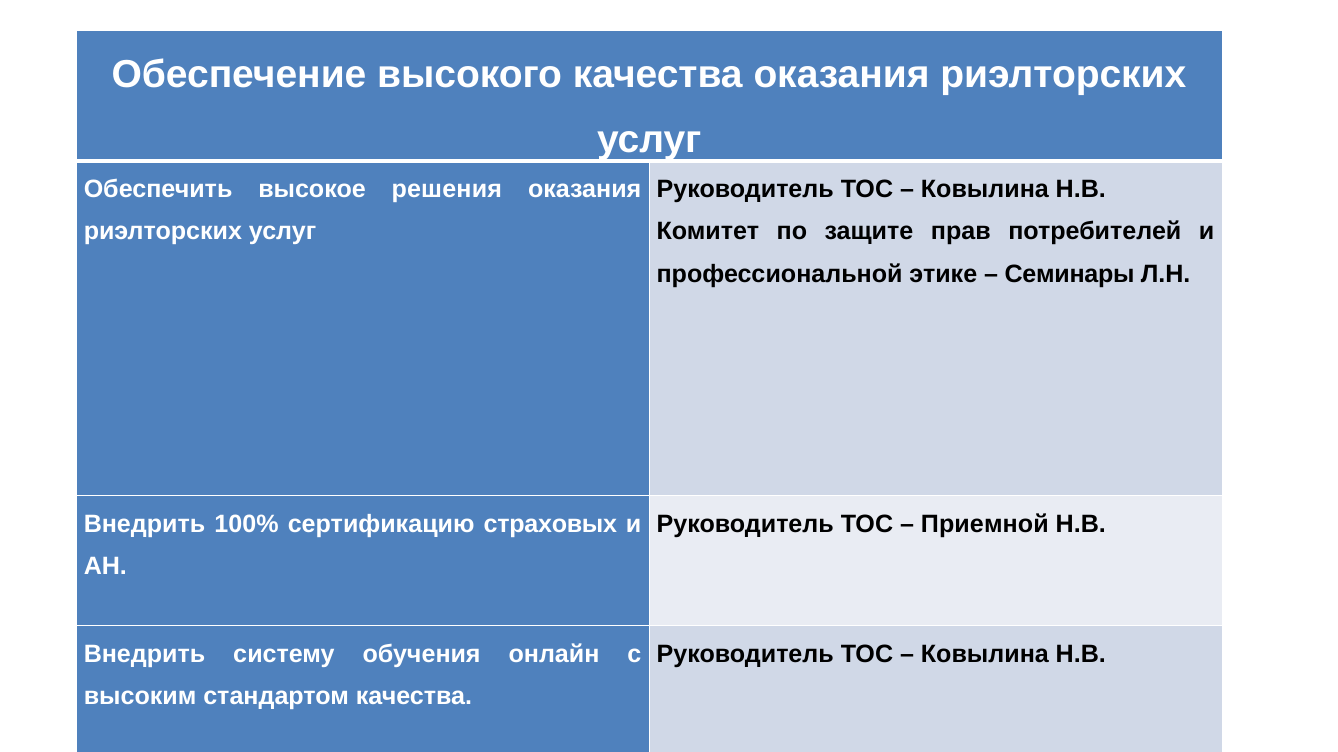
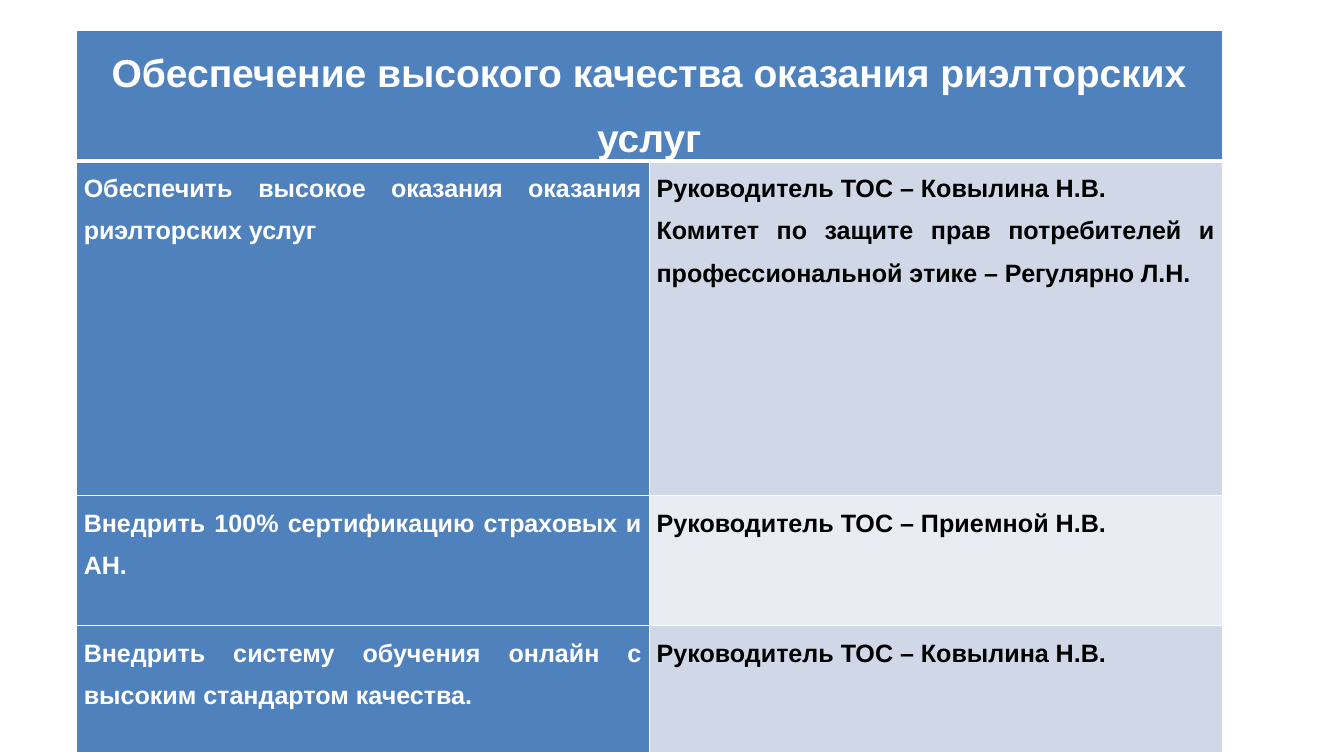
высокое решения: решения -> оказания (447, 190)
Семинары: Семинары -> Регулярно (1070, 274)
